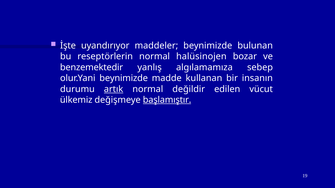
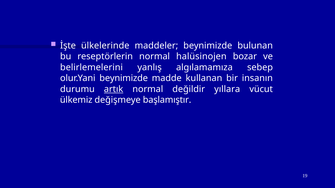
uyandırıyor: uyandırıyor -> ülkelerinde (105, 46)
benzemektedir: benzemektedir -> belirlemelerini (91, 67)
edilen: edilen -> yıllara (227, 89)
başlamıştır underline: present -> none (167, 100)
